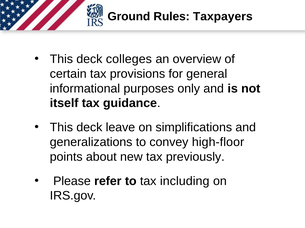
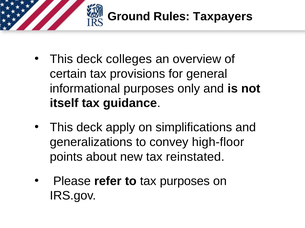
leave: leave -> apply (120, 128)
previously: previously -> reinstated (195, 157)
tax including: including -> purposes (185, 182)
